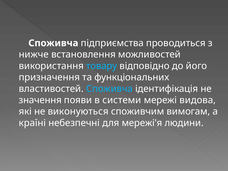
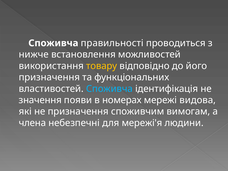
підприємства: підприємства -> правильності (112, 43)
товару colour: light blue -> yellow (102, 66)
системи: системи -> номерах (122, 100)
не виконуються: виконуються -> призначення (78, 112)
країні: країні -> члена (32, 123)
